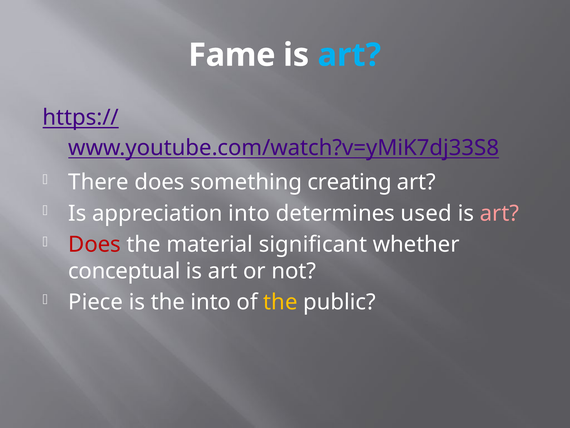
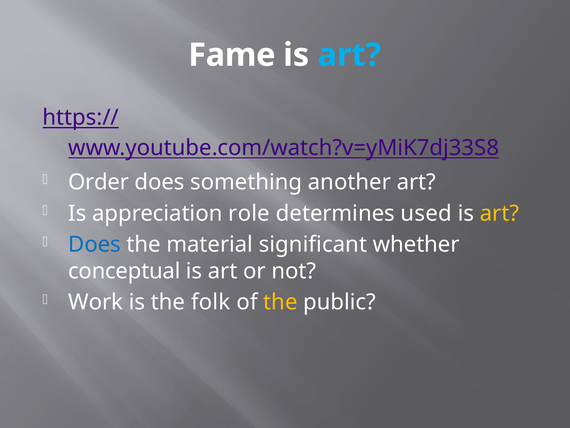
Τhere: Τhere -> Order (99, 182)
creating: creating -> another (349, 182)
appreciation into: into -> role (249, 213)
art colour: pink -> yellow (499, 213)
Does colour: red -> blue (95, 244)
Piece: Piece -> Work (96, 302)
the into: into -> folk (211, 302)
